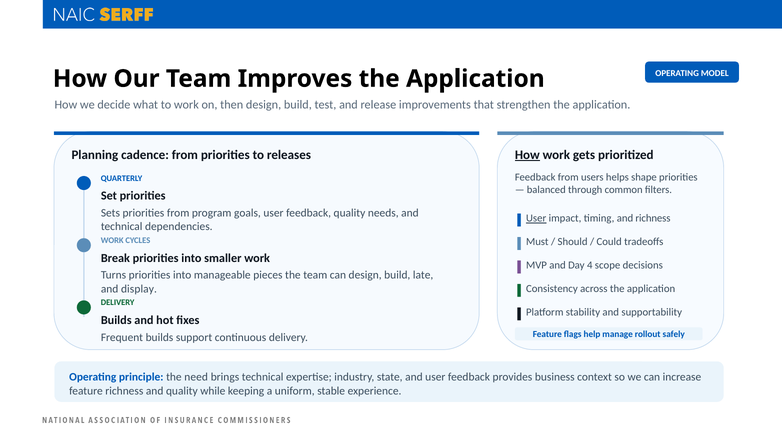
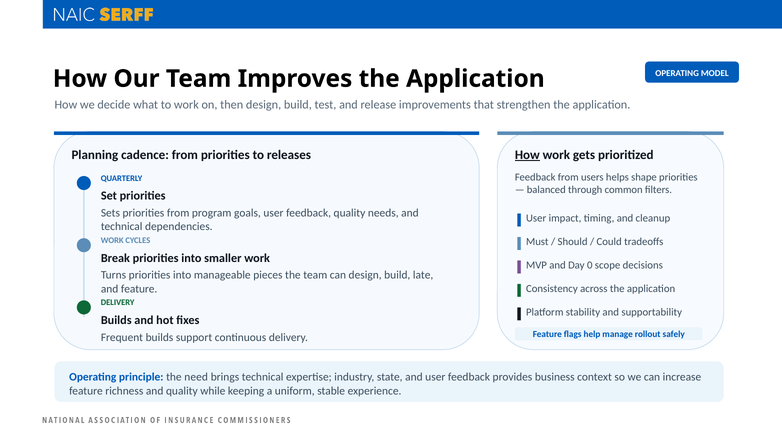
User underline: present -> none (536, 218)
and richness: richness -> cleanup (653, 218)
4: 4 -> 0 (590, 265)
and display: display -> feature (139, 289)
